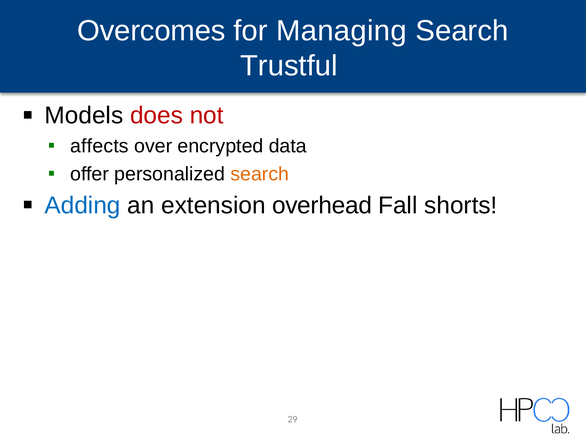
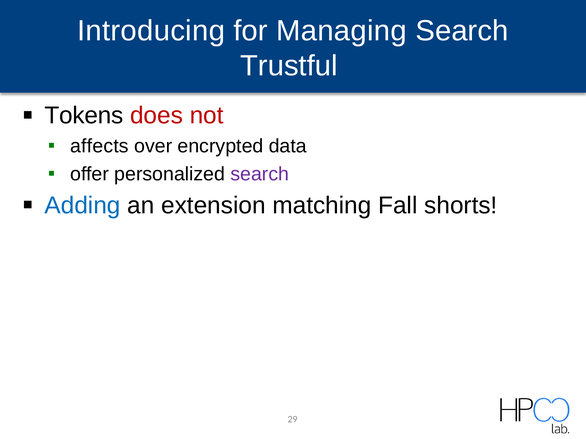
Overcomes: Overcomes -> Introducing (151, 31)
Models: Models -> Tokens (84, 116)
search colour: orange -> purple (260, 174)
overhead: overhead -> matching (322, 206)
